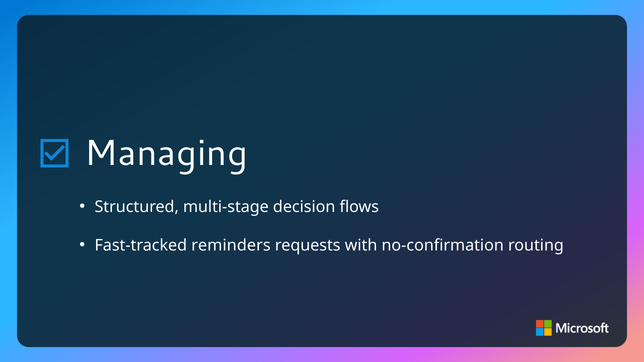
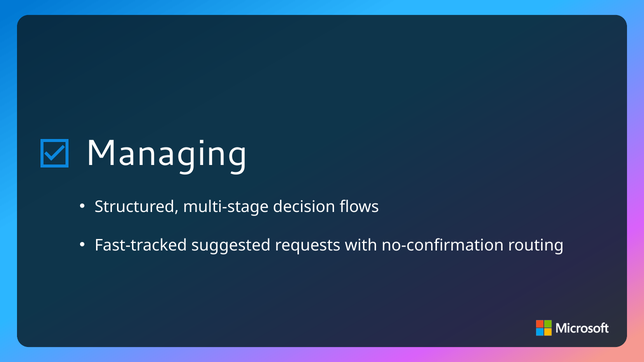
reminders: reminders -> suggested (231, 246)
